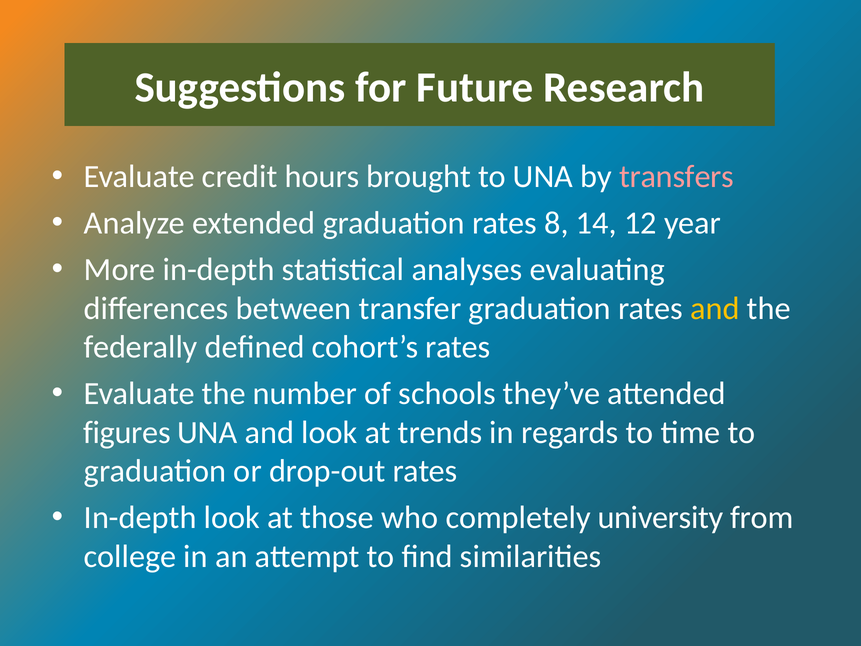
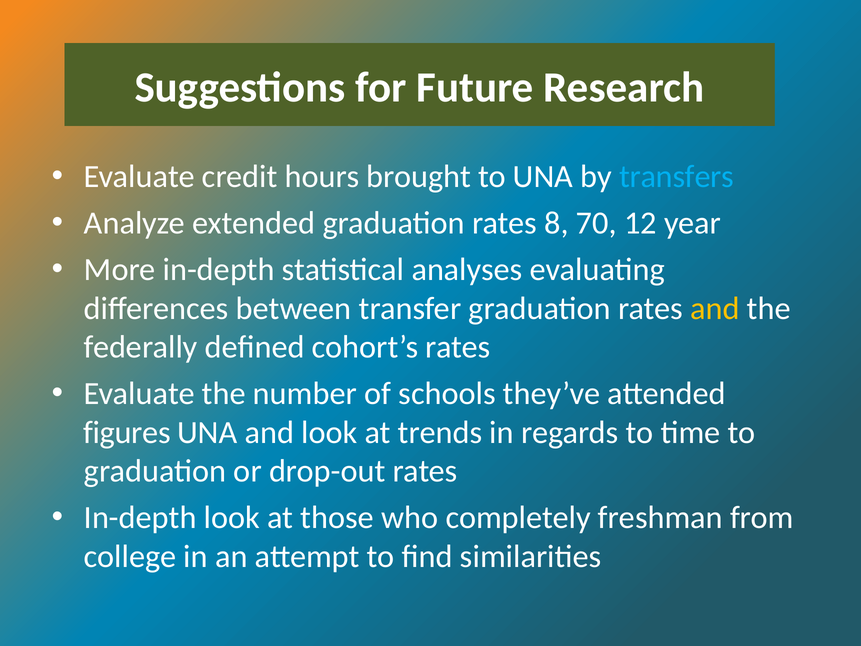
transfers colour: pink -> light blue (677, 177)
14: 14 -> 70 (596, 223)
university: university -> freshman (660, 517)
